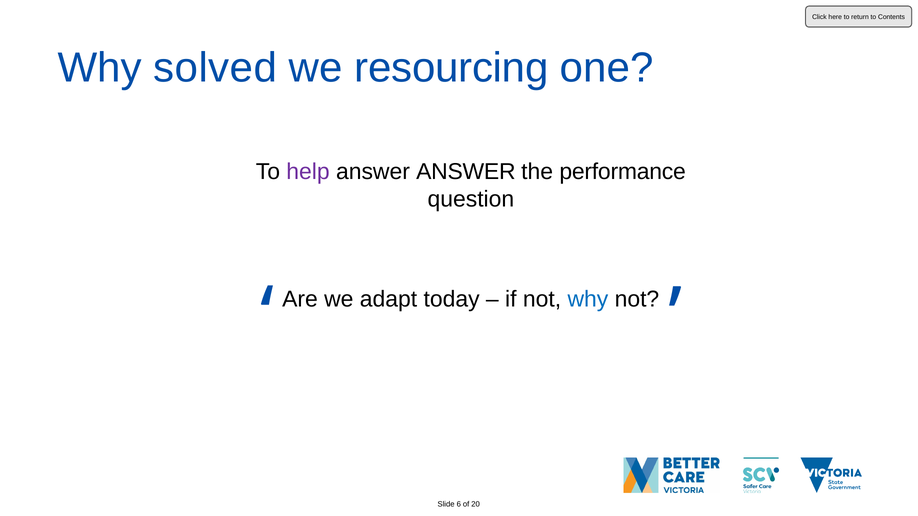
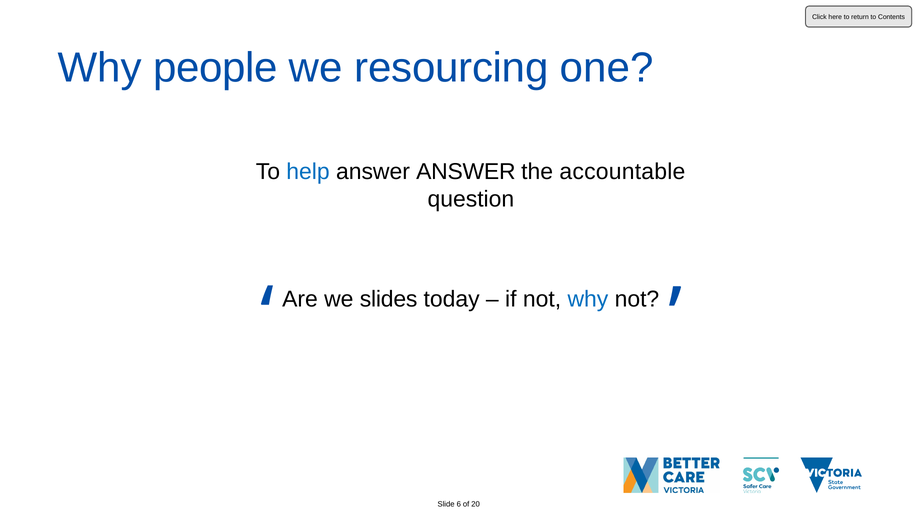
solved: solved -> people (216, 68)
help colour: purple -> blue (308, 172)
performance: performance -> accountable (622, 172)
adapt: adapt -> slides (389, 299)
